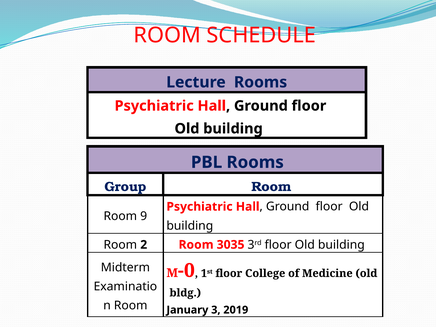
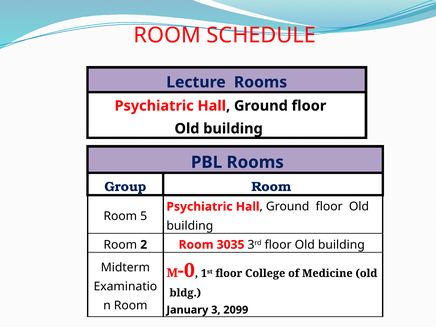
9: 9 -> 5 (144, 216)
2019: 2019 -> 2099 (236, 310)
